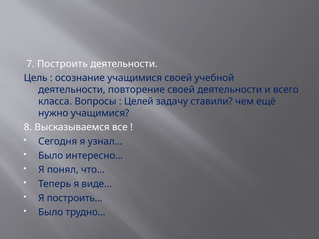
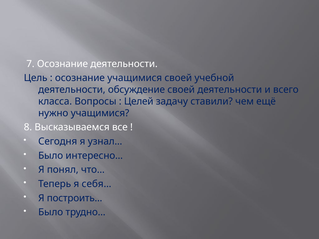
7 Построить: Построить -> Осознание (62, 64)
повторение: повторение -> обсуждение (136, 90)
виде…: виде… -> себя… (97, 184)
